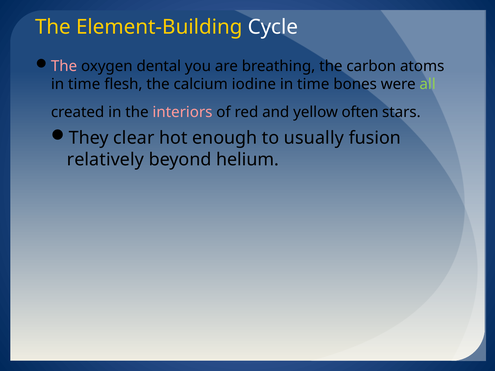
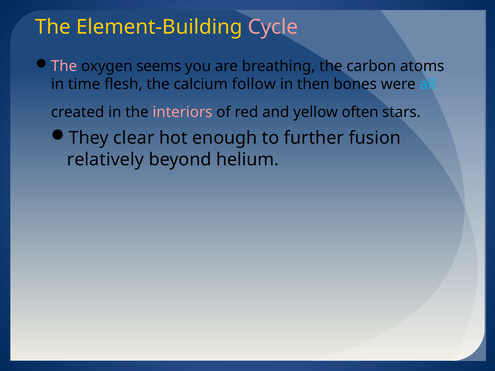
Cycle colour: white -> pink (273, 27)
dental: dental -> seems (159, 66)
iodine: iodine -> follow (254, 84)
time: time -> then (313, 84)
all colour: light green -> light blue (428, 84)
usually: usually -> further (314, 138)
